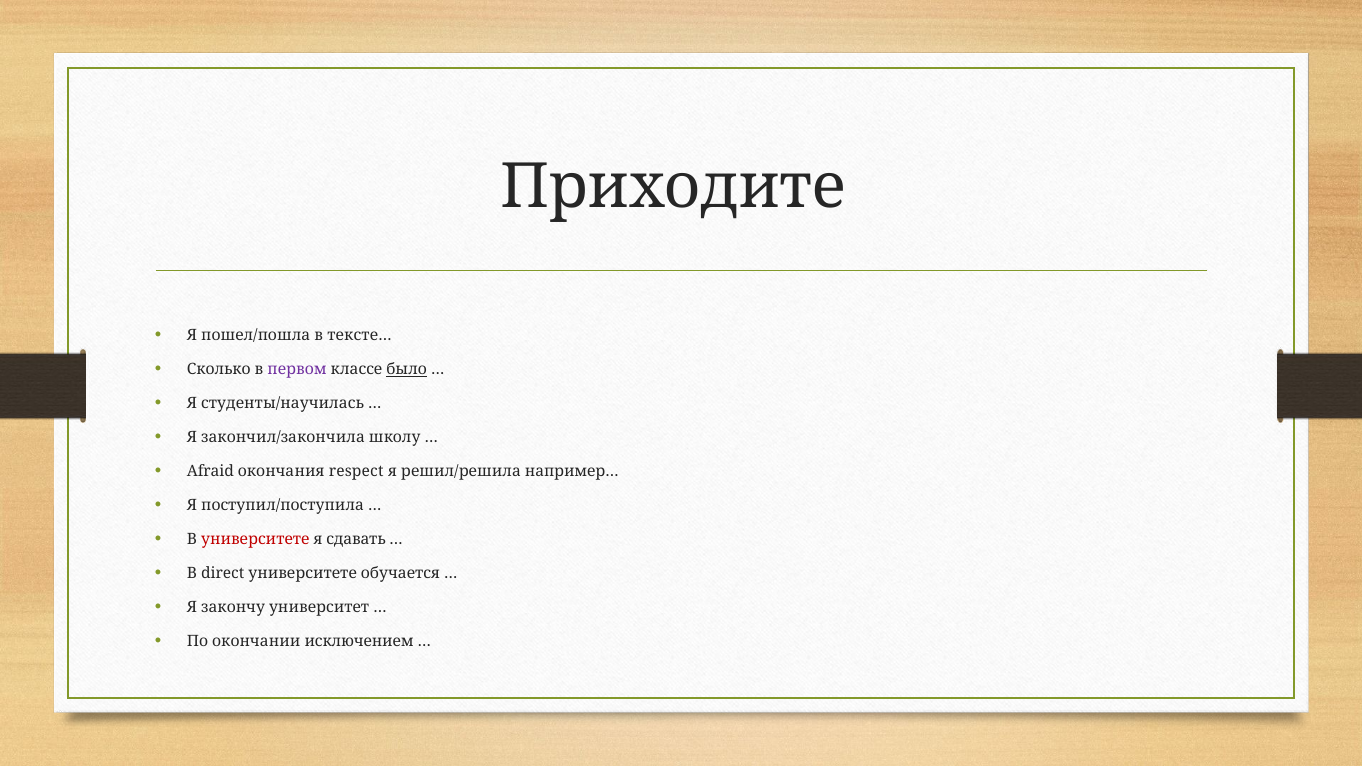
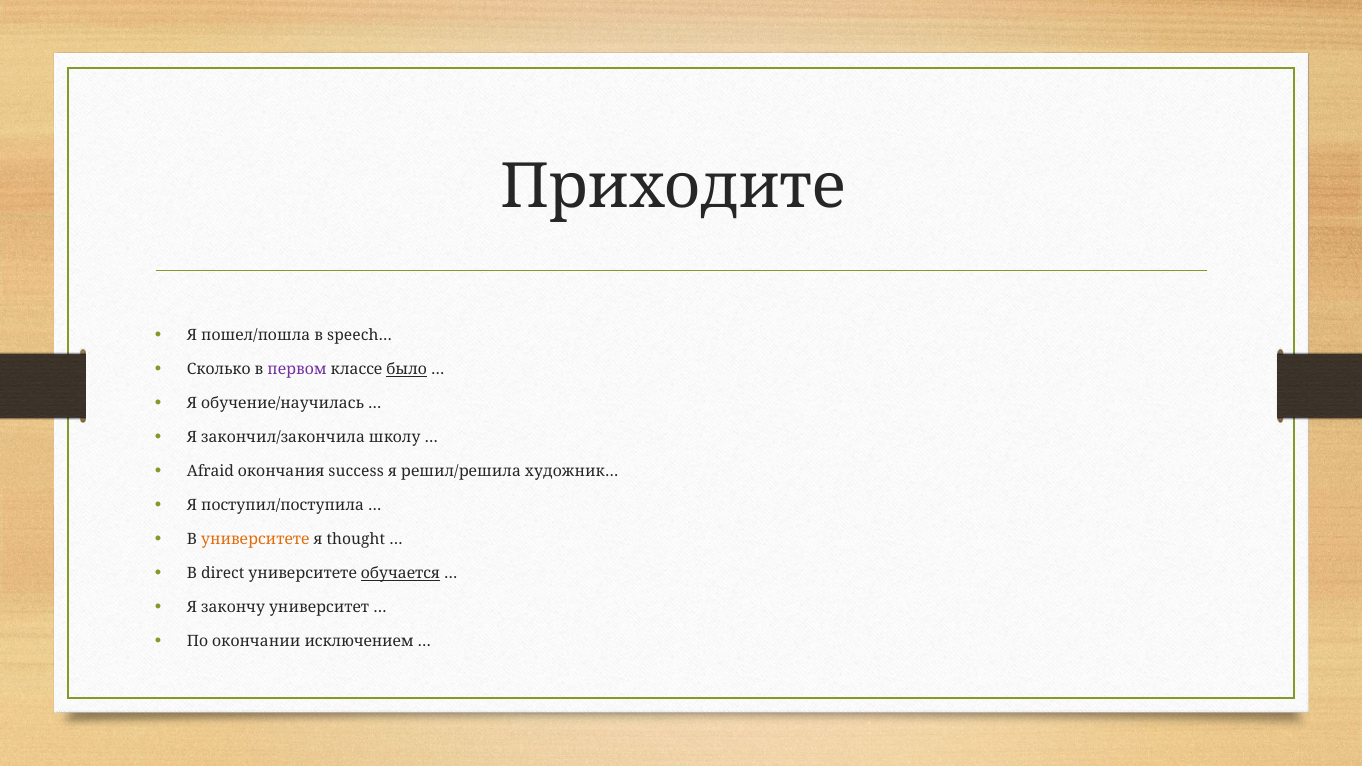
тексте…: тексте… -> speech… (360, 335)
студенты/научилась: студенты/научилась -> обучение/научилась (283, 403)
respect: respect -> success (356, 472)
например…: например… -> художник… (572, 472)
университете colour: red -> orange (255, 540)
сдавать: сдавать -> thought (356, 540)
обучается underline: none -> present (400, 574)
